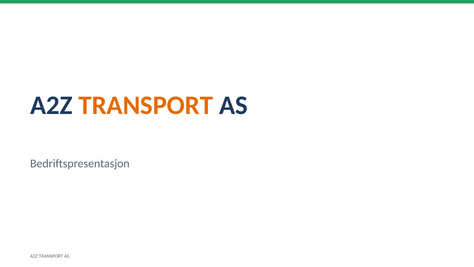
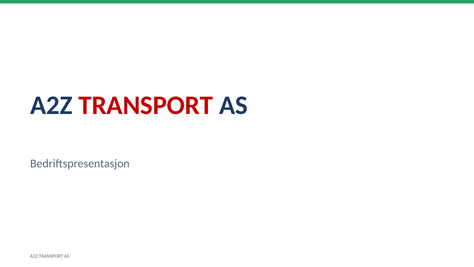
TRANSPORT colour: orange -> red (146, 105)
